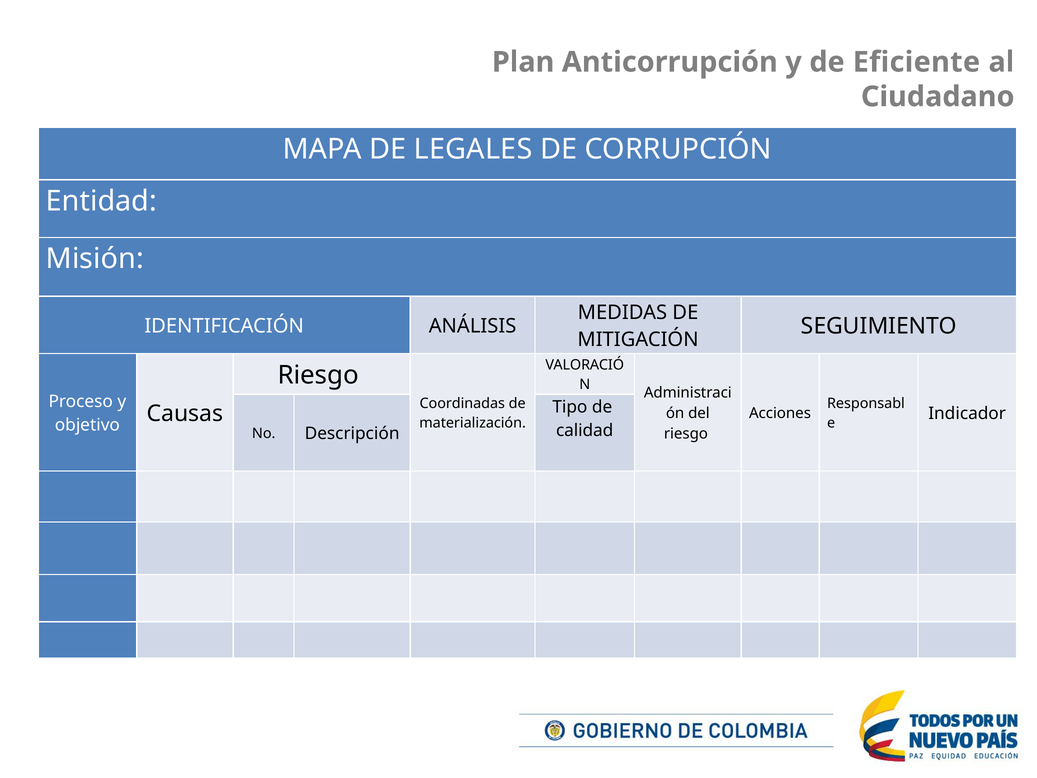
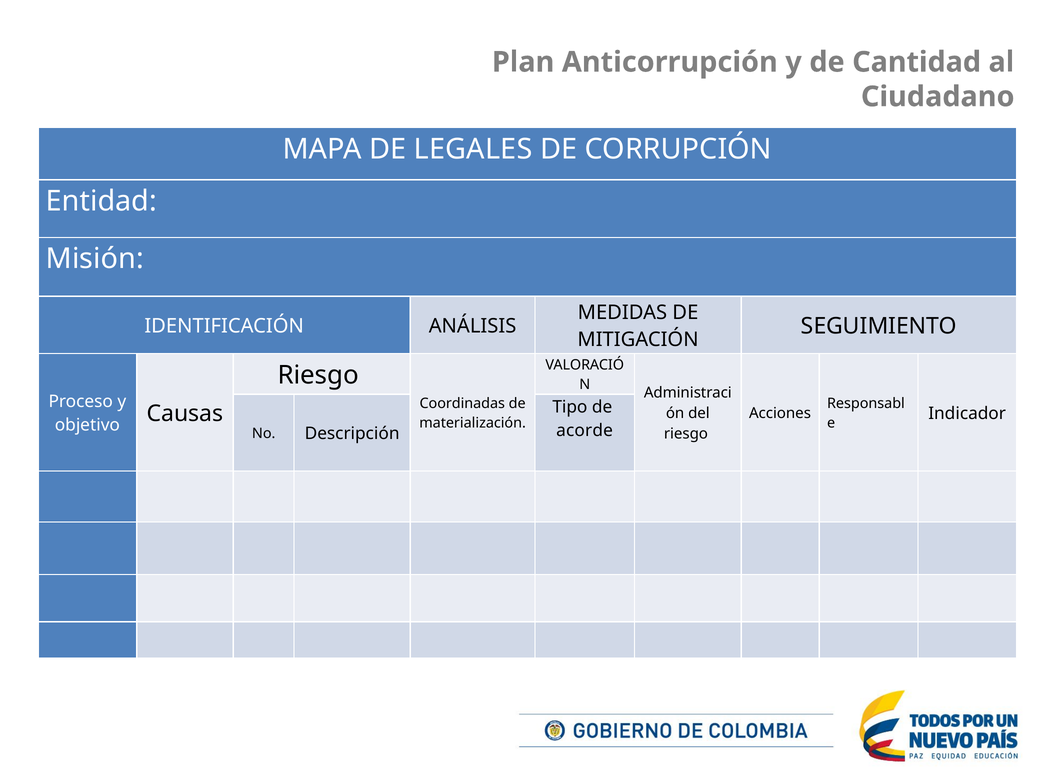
Eficiente: Eficiente -> Cantidad (917, 62)
calidad: calidad -> acorde (585, 430)
